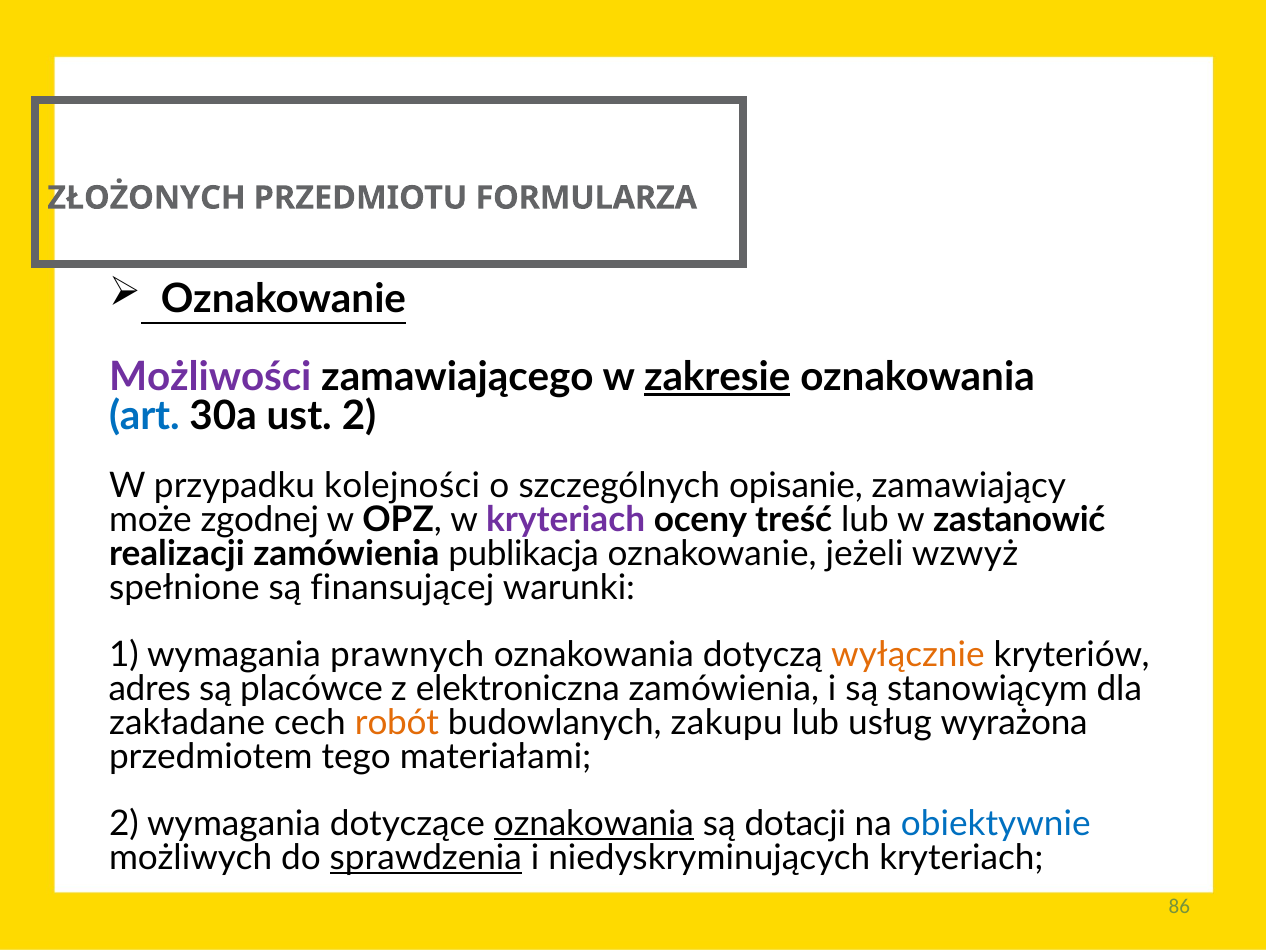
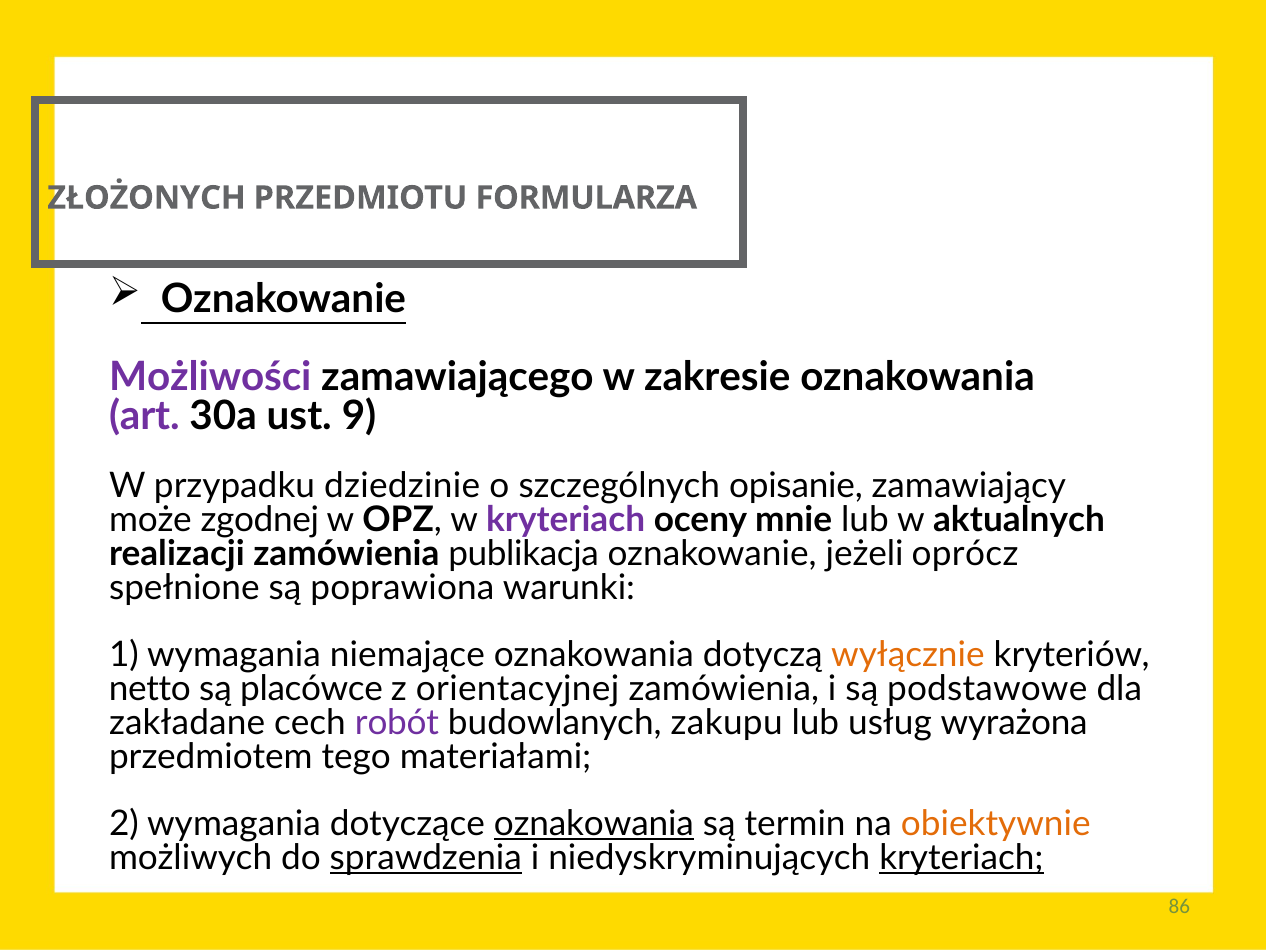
zakresie underline: present -> none (717, 377)
art colour: blue -> purple (144, 416)
ust 2: 2 -> 9 (359, 416)
kolejności: kolejności -> dziedzinie (402, 486)
treść: treść -> mnie (794, 520)
zastanowić: zastanowić -> aktualnych (1019, 520)
wzwyż: wzwyż -> oprócz (965, 553)
finansującej: finansującej -> poprawiona (402, 587)
prawnych: prawnych -> niemające (407, 655)
adres: adres -> netto (150, 689)
elektroniczna: elektroniczna -> orientacyjnej (518, 689)
stanowiącym: stanowiącym -> podstawowe (987, 689)
robót colour: orange -> purple (397, 722)
dotacji: dotacji -> termin (795, 824)
obiektywnie colour: blue -> orange (996, 824)
kryteriach underline: none -> present (961, 858)
